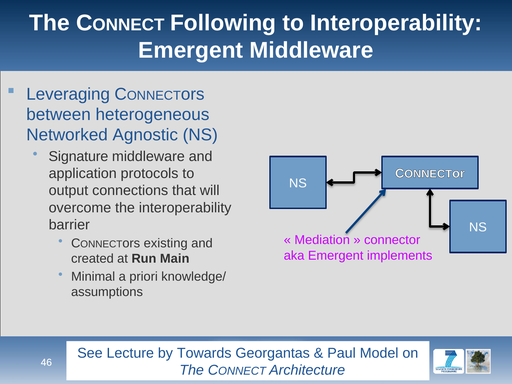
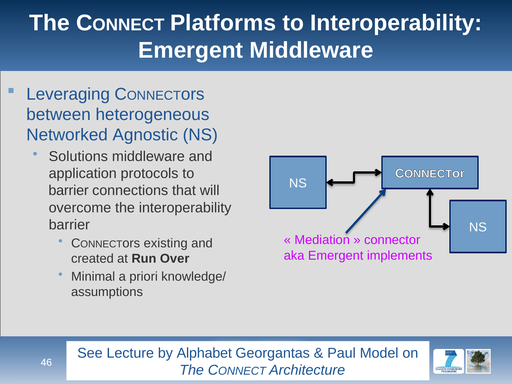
Following: Following -> Platforms (223, 23)
Signature: Signature -> Solutions (78, 156)
output: output -> barrier (69, 191)
Main: Main -> Over (175, 259)
Towards: Towards -> Alphabet (204, 353)
